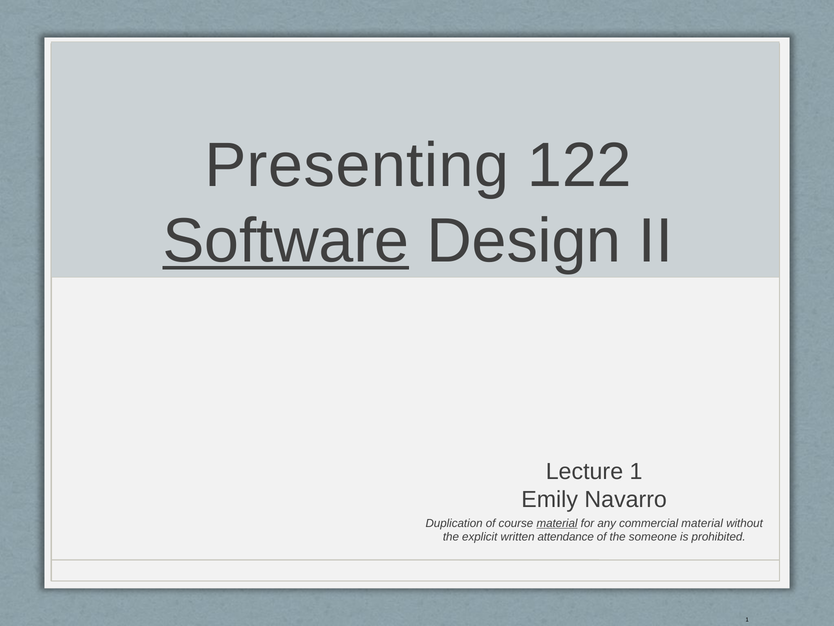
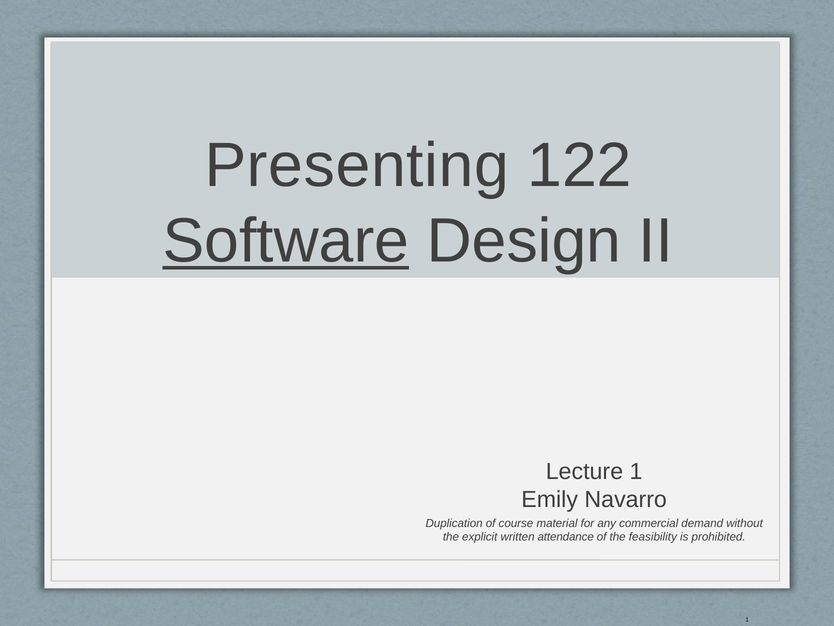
material underline: present -> none (557, 523)
commercial material: material -> demand (702, 523)
someone: someone -> feasibility (653, 537)
